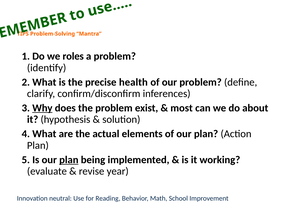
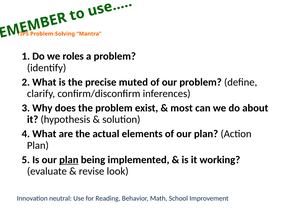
health: health -> muted (133, 82)
Why underline: present -> none (42, 108)
year: year -> look (118, 171)
